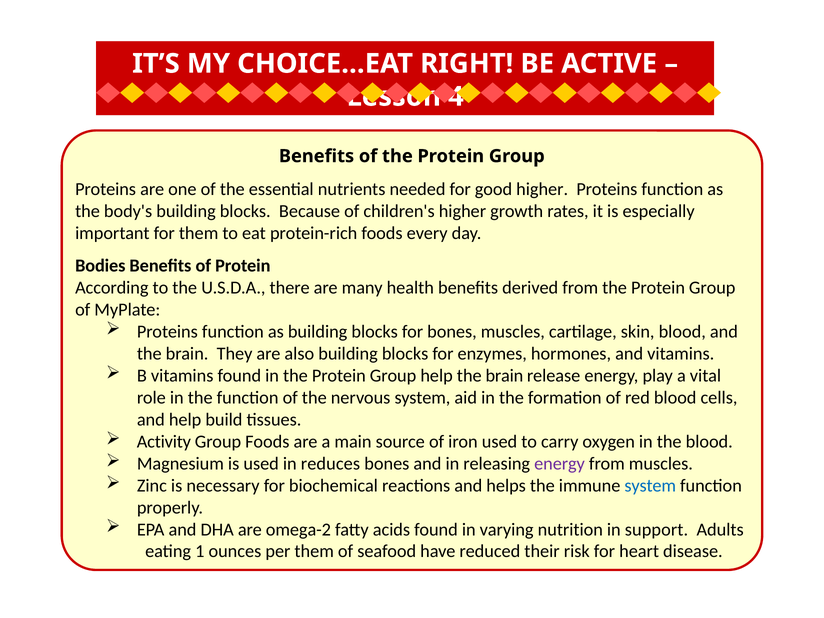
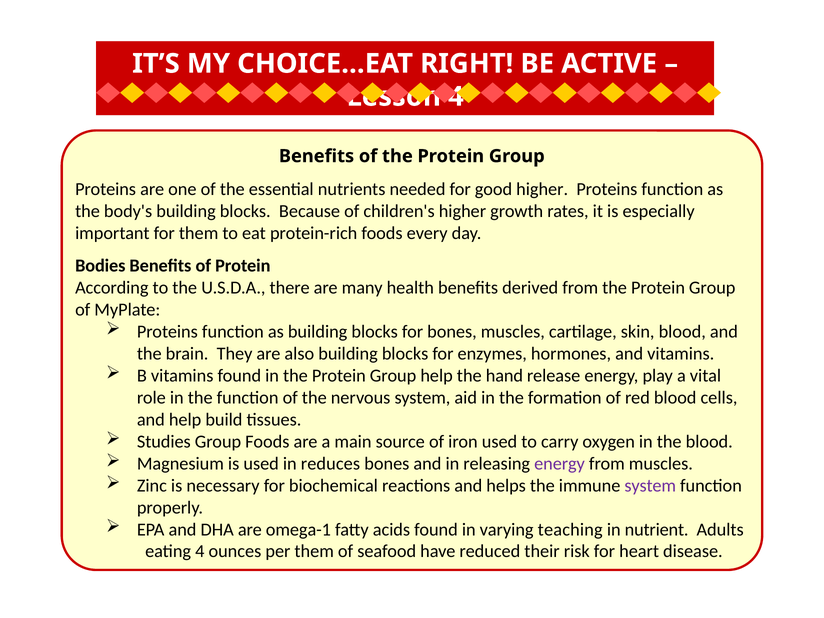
help the brain: brain -> hand (504, 376)
Activity: Activity -> Studies (164, 442)
system colour: blue -> purple (650, 486)
omega-2: omega-2 -> omega-1 (298, 529)
nutrition: nutrition -> teaching (570, 529)
support: support -> nutrient (657, 529)
eating 1: 1 -> 4 (200, 551)
